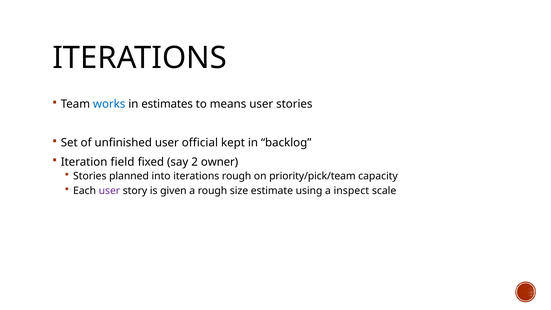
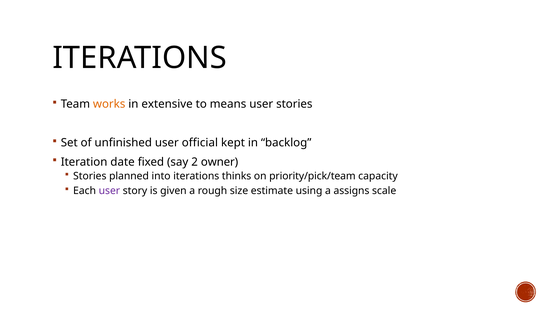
works colour: blue -> orange (109, 104)
estimates: estimates -> extensive (167, 104)
field: field -> date (123, 162)
iterations rough: rough -> thinks (237, 176)
inspect: inspect -> assigns (351, 191)
